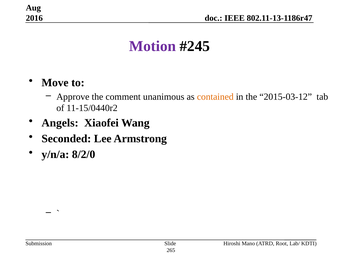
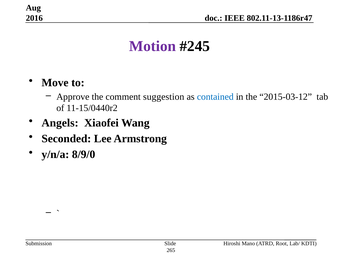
unanimous: unanimous -> suggestion (164, 97)
contained colour: orange -> blue (215, 97)
8/2/0: 8/2/0 -> 8/9/0 (84, 155)
